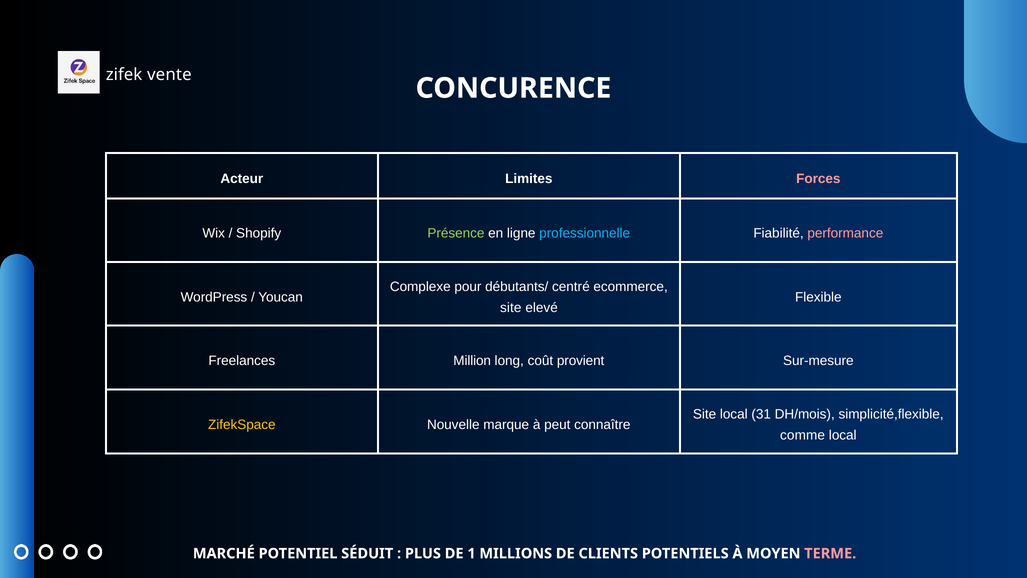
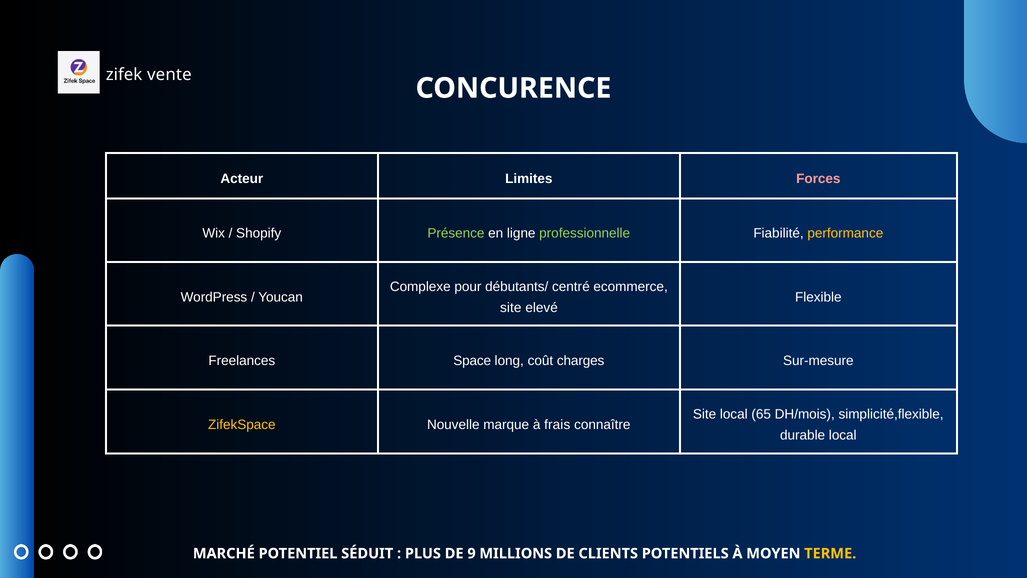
professionnelle colour: light blue -> light green (585, 233)
performance colour: pink -> yellow (845, 233)
Million: Million -> Space (472, 361)
provient: provient -> charges (581, 361)
31: 31 -> 65 (761, 414)
peut: peut -> frais (557, 424)
comme: comme -> durable (803, 435)
1: 1 -> 9 (472, 553)
TERME colour: pink -> yellow (830, 553)
